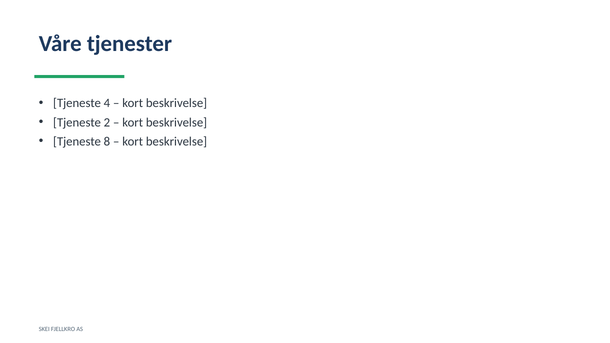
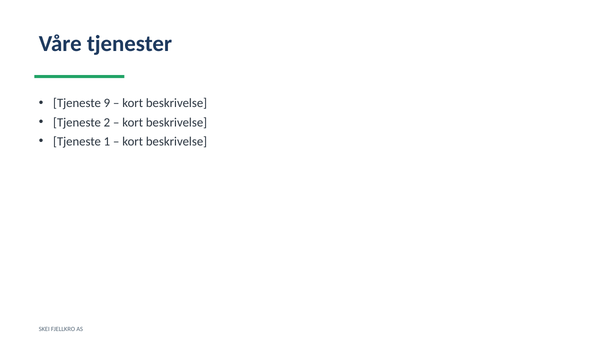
4: 4 -> 9 (107, 103)
8: 8 -> 1 (107, 141)
